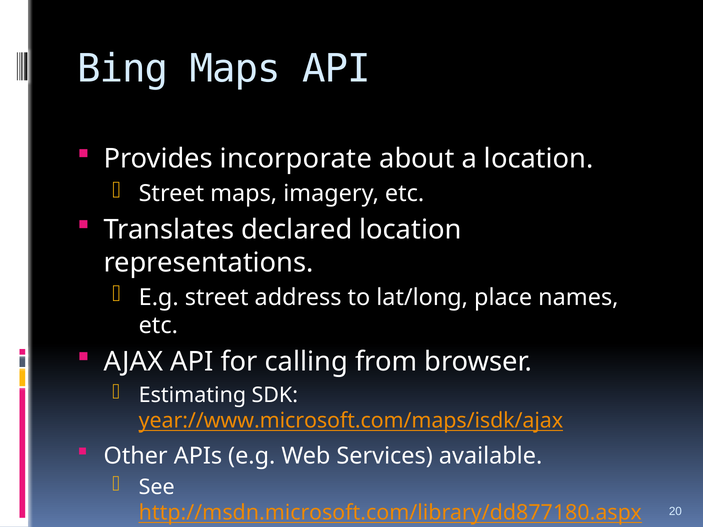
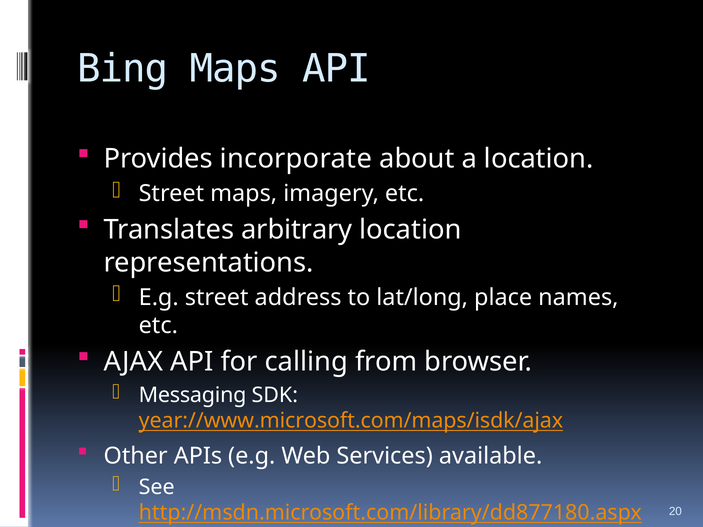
declared: declared -> arbitrary (297, 230)
Estimating: Estimating -> Messaging (193, 395)
